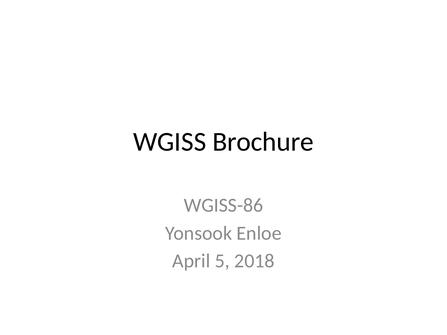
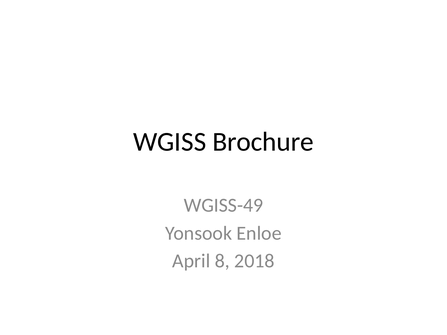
WGISS-86: WGISS-86 -> WGISS-49 (223, 206)
5: 5 -> 8 (222, 261)
